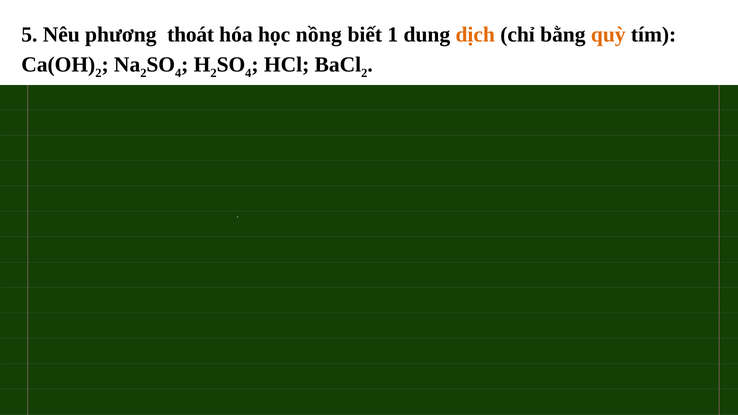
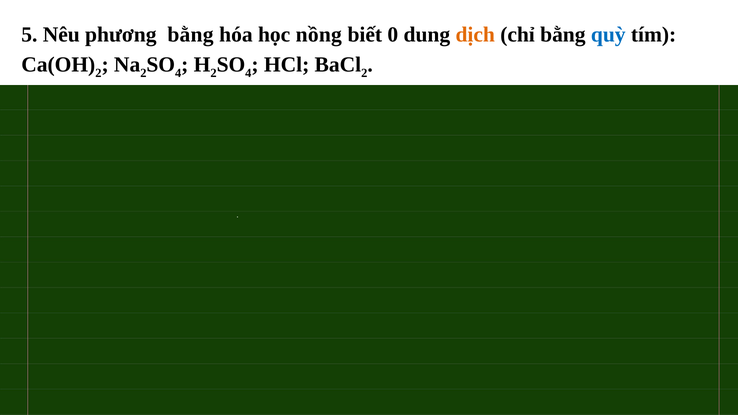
phương thoát: thoát -> bằng (190, 35)
1: 1 -> 0 (393, 35)
quỳ colour: orange -> blue (608, 35)
